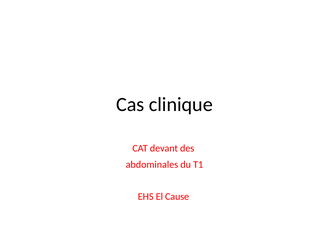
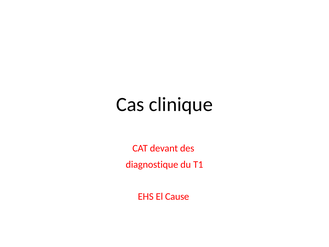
abdominales: abdominales -> diagnostique (152, 164)
